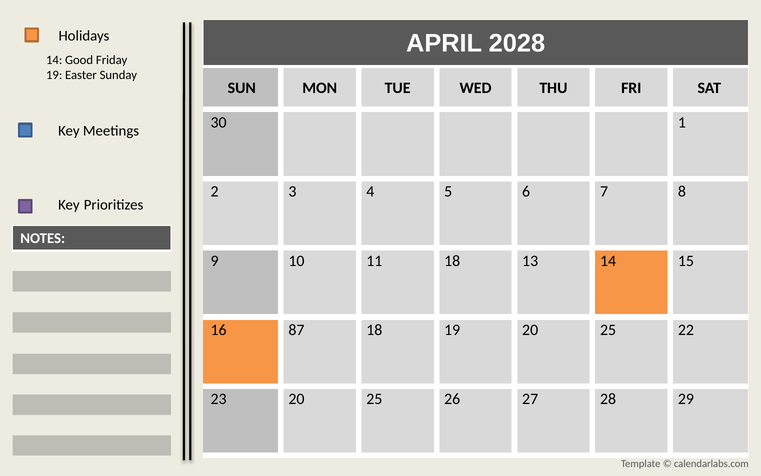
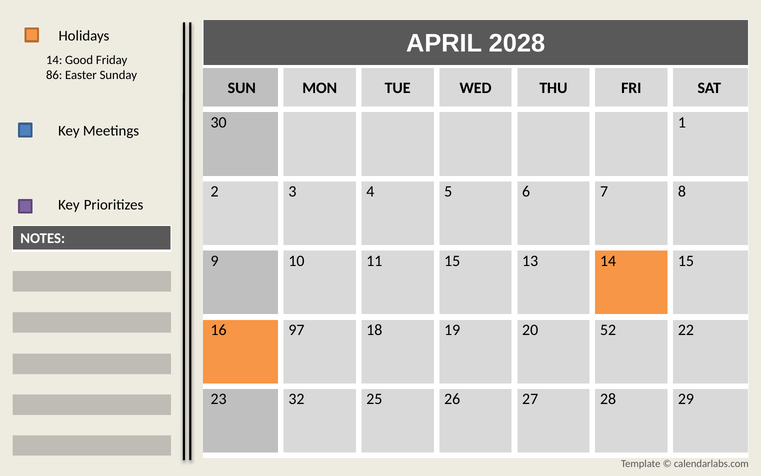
19: 19 -> 86 (54, 75)
11 18: 18 -> 15 (452, 261)
87: 87 -> 97 (296, 330)
19 20 25: 25 -> 52 (608, 330)
23 20: 20 -> 32 (296, 399)
